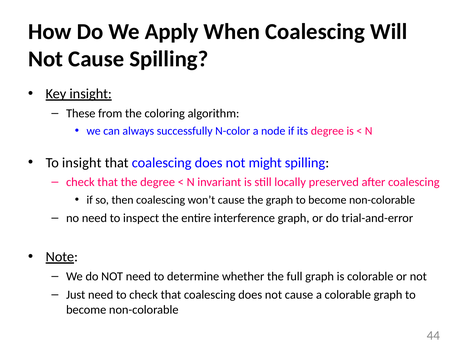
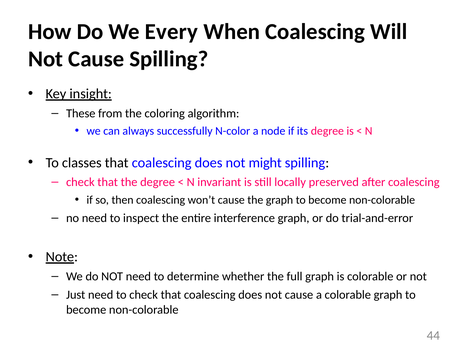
Apply: Apply -> Every (172, 32)
To insight: insight -> classes (82, 163)
